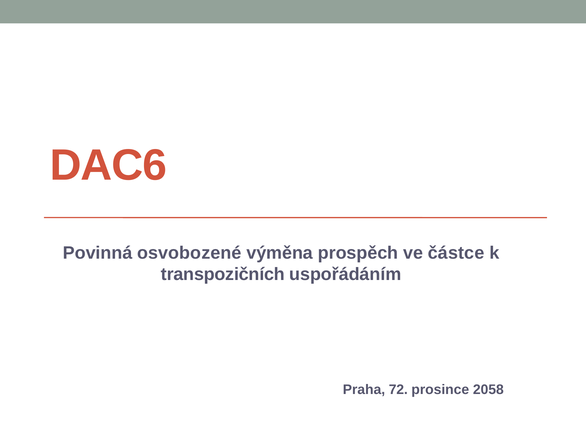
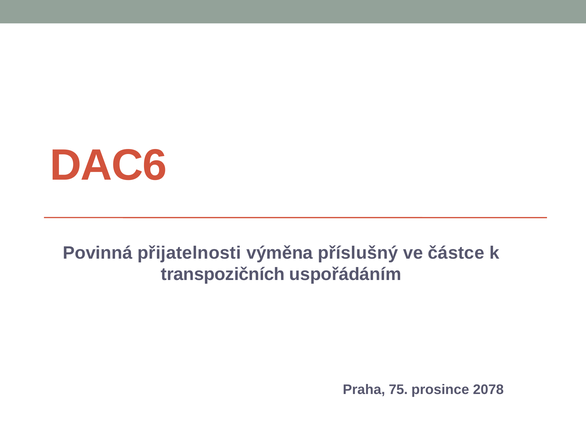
osvobozené: osvobozené -> přijatelnosti (189, 253)
prospěch: prospěch -> příslušný (358, 253)
72: 72 -> 75 (398, 390)
2058: 2058 -> 2078 (488, 390)
